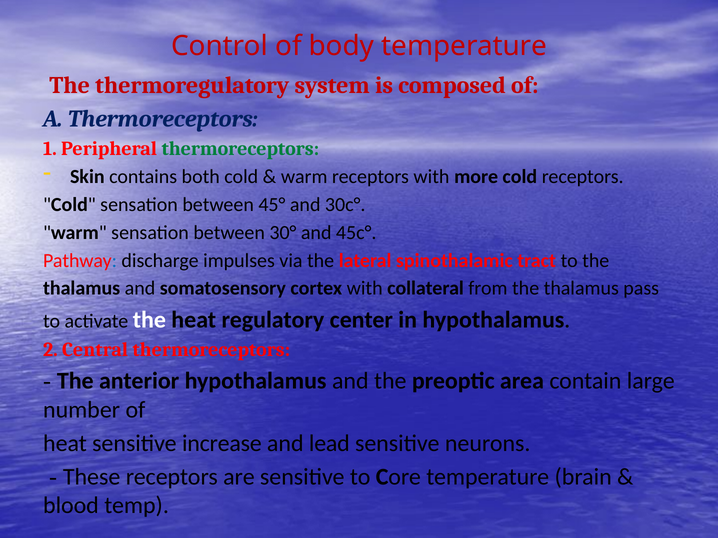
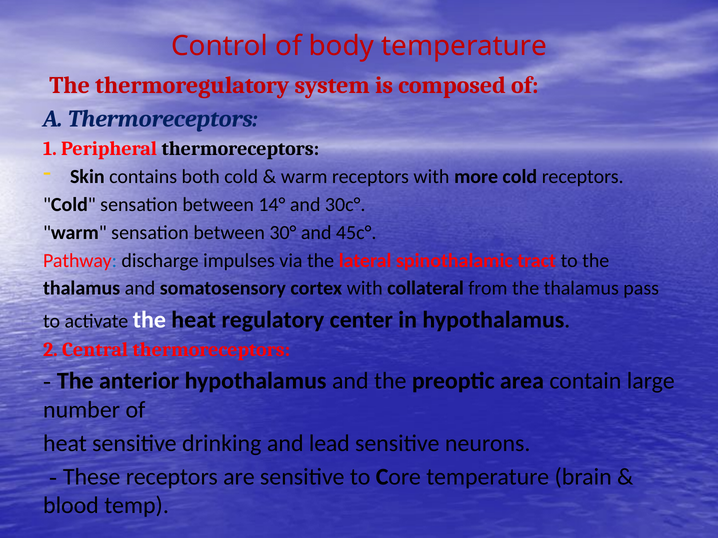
thermoreceptors colour: green -> black (240, 149)
45°: 45° -> 14° (272, 205)
increase: increase -> drinking (222, 444)
